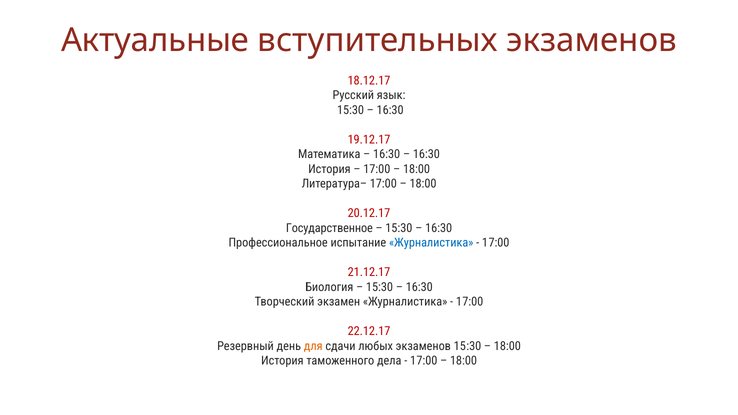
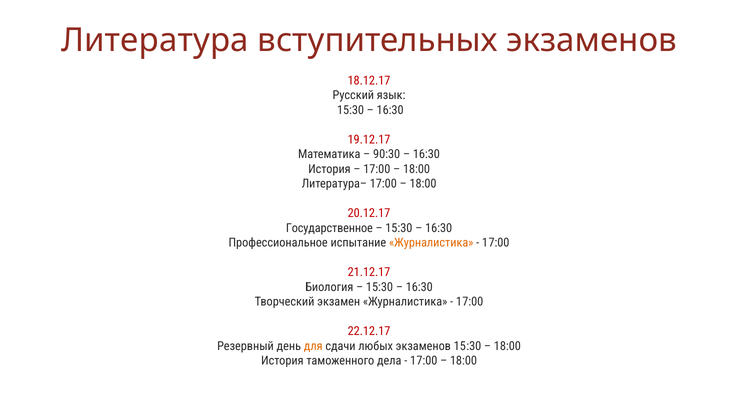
Актуальные: Актуальные -> Литература (155, 40)
16:30: 16:30 -> 90:30 (387, 154)
Журналистика colour: blue -> orange (431, 243)
